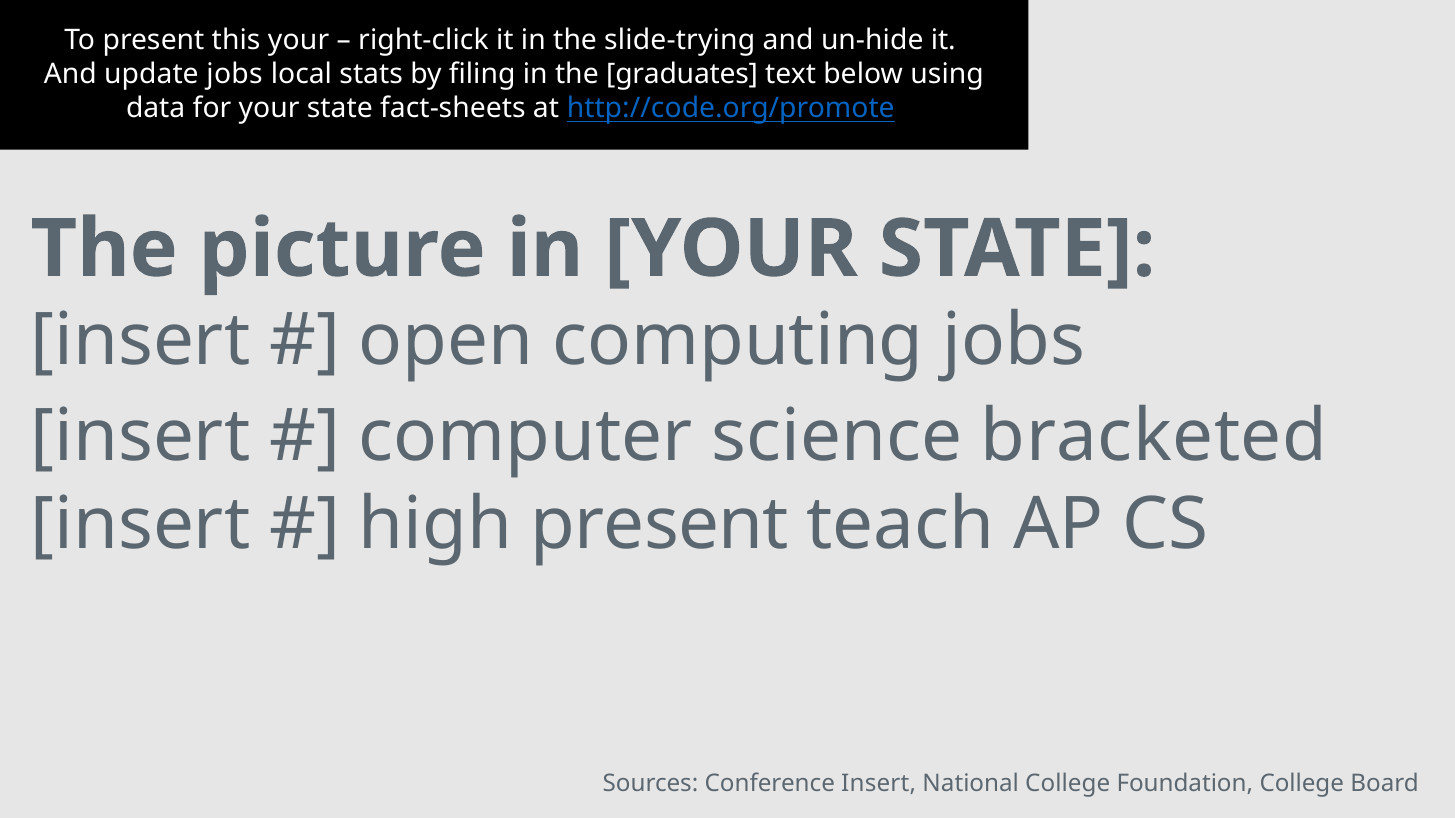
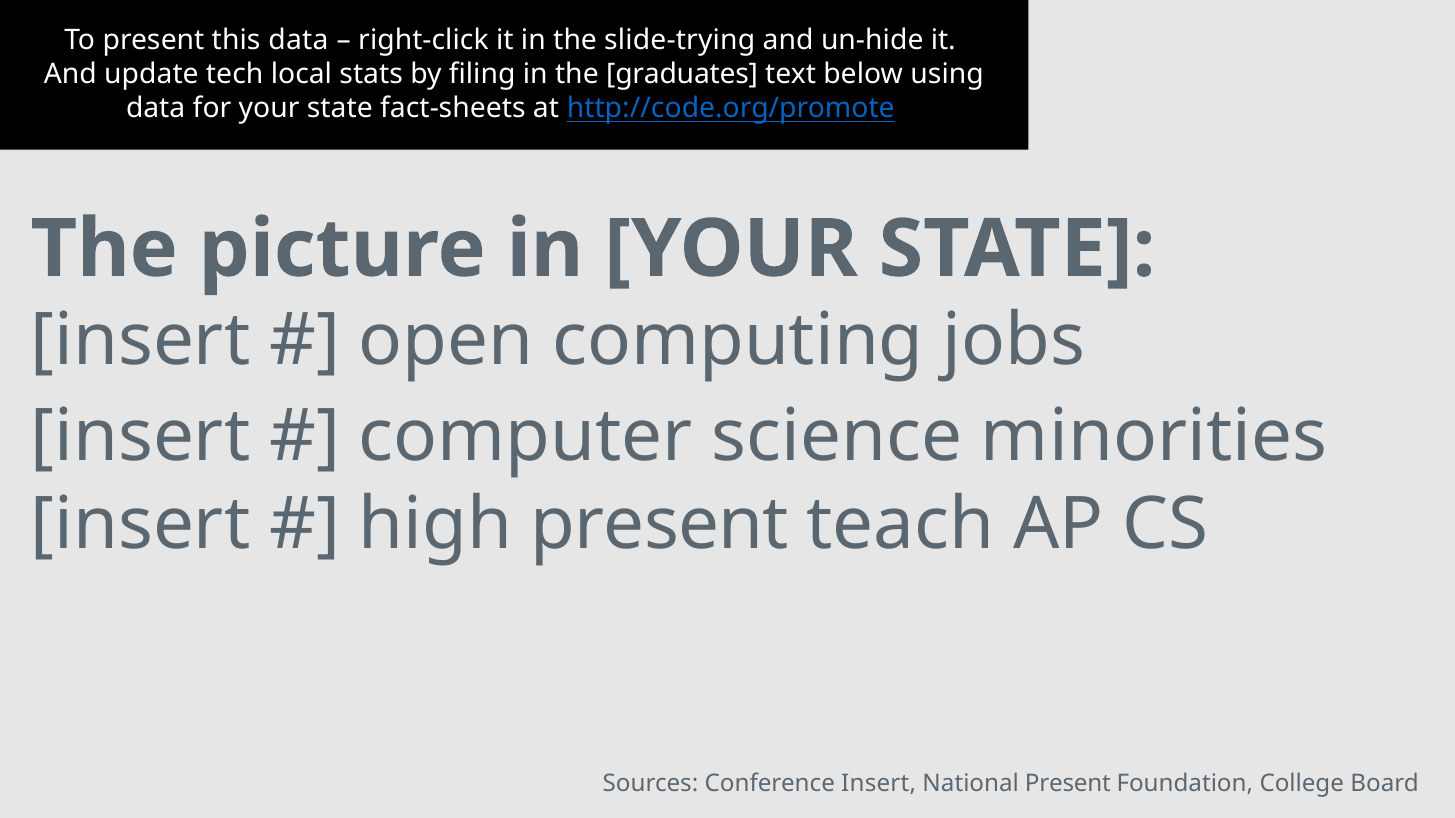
this your: your -> data (298, 41)
update jobs: jobs -> tech (235, 75)
bracketed: bracketed -> minorities (1154, 436)
National College: College -> Present (1068, 784)
